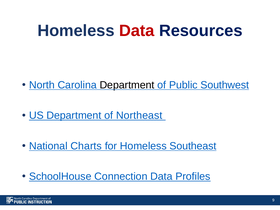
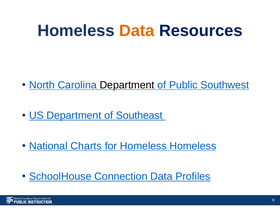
Data colour: red -> orange (137, 31)
Northeast: Northeast -> Southeast (139, 116)
Homeless Southeast: Southeast -> Homeless (193, 146)
